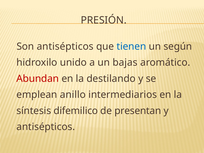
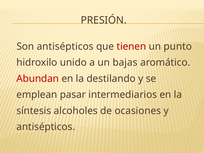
tienen colour: blue -> red (131, 46)
según: según -> punto (178, 46)
anillo: anillo -> pasar (73, 95)
difemilico: difemilico -> alcoholes (76, 111)
presentan: presentan -> ocasiones (138, 111)
